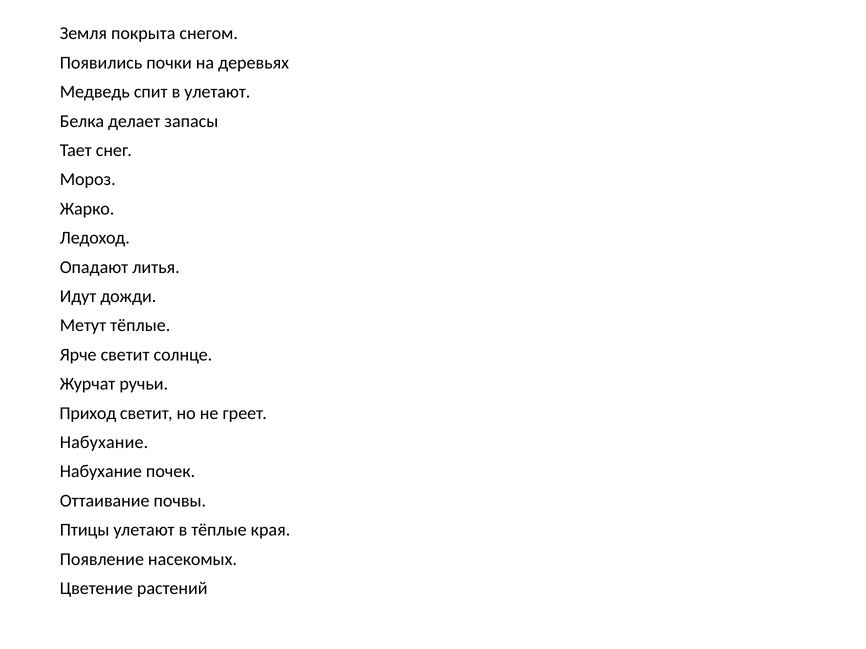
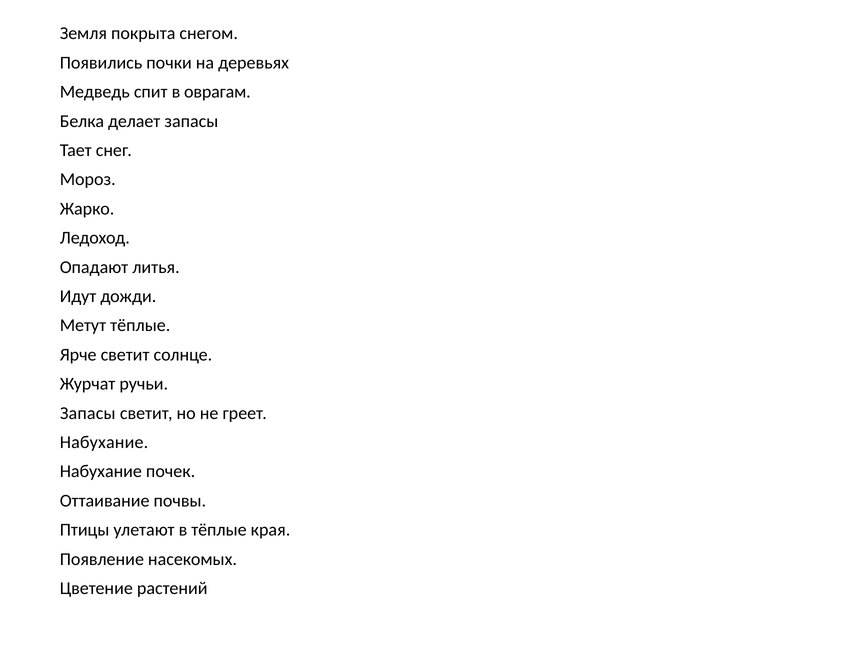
в улетают: улетают -> оврагам (217, 92)
Приход: Приход -> Запасы (88, 413)
